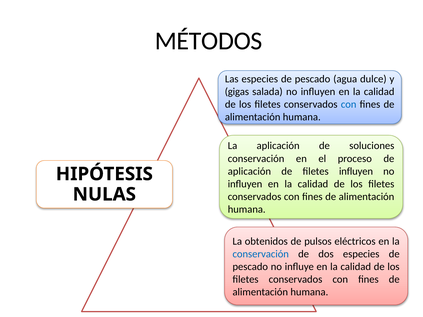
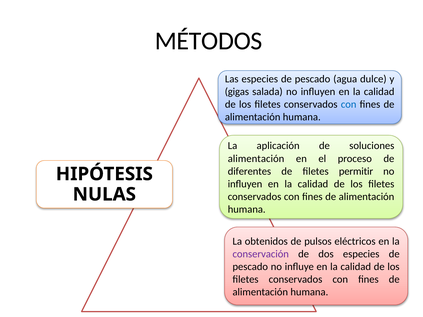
conservación: conservación -> alimentación (256, 159)
aplicación: aplicación -> diferentes (249, 171)
filetes influyen: influyen -> permitir (356, 171)
conservación colour: blue -> purple (261, 254)
